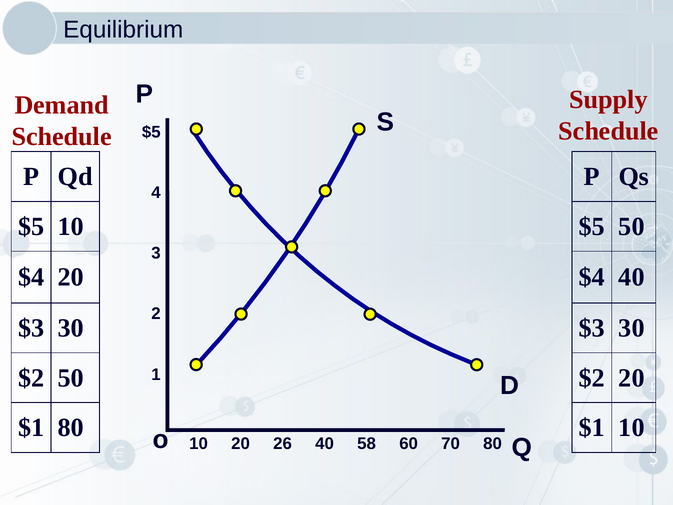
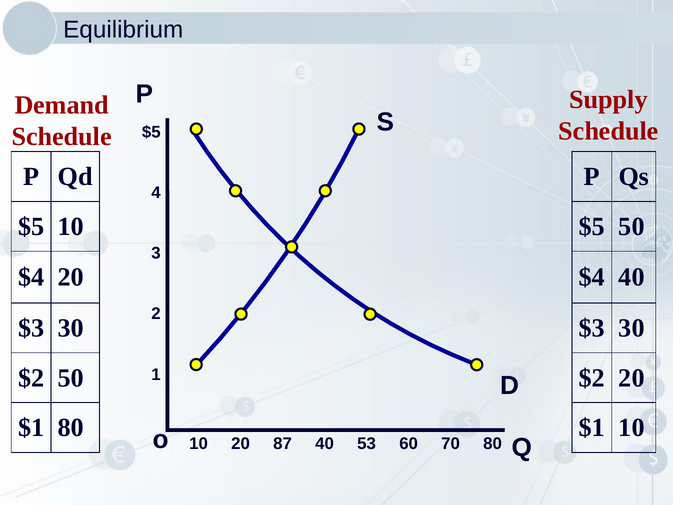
26: 26 -> 87 (283, 443)
58: 58 -> 53 (367, 443)
